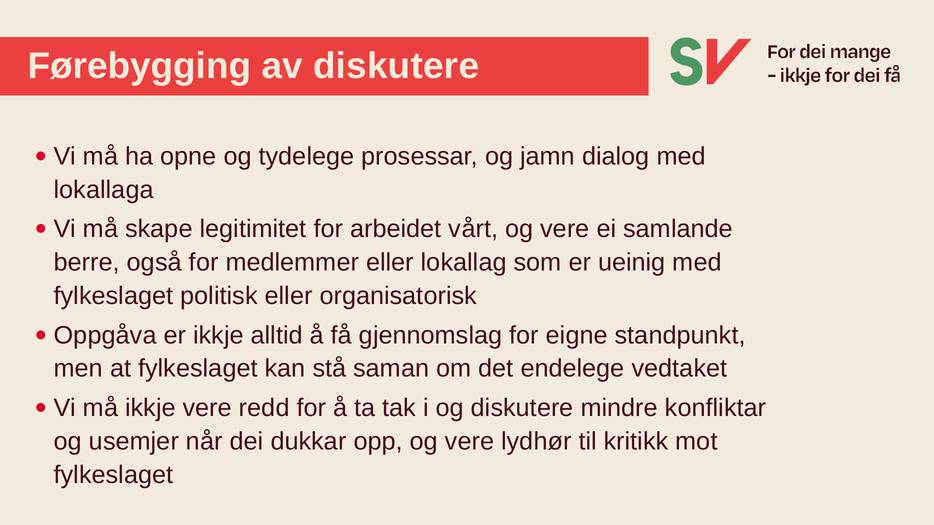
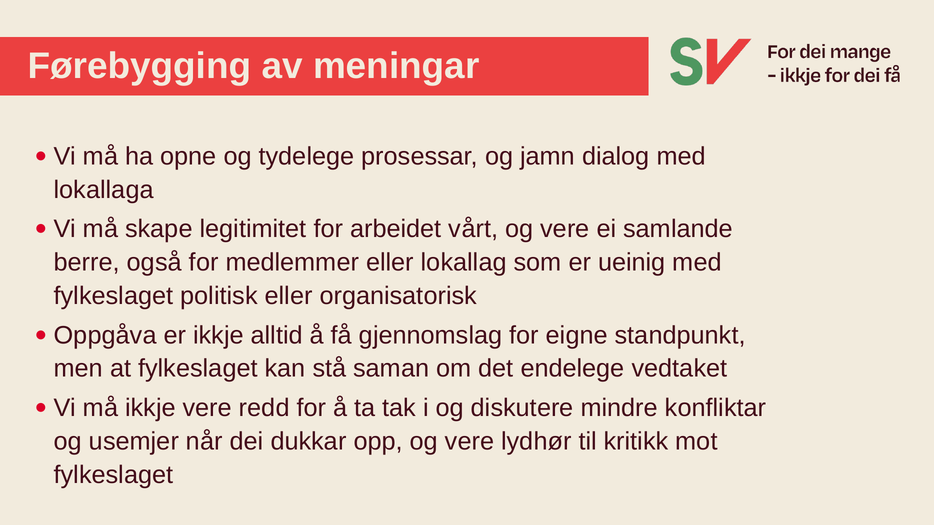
av diskutere: diskutere -> meningar (396, 66)
